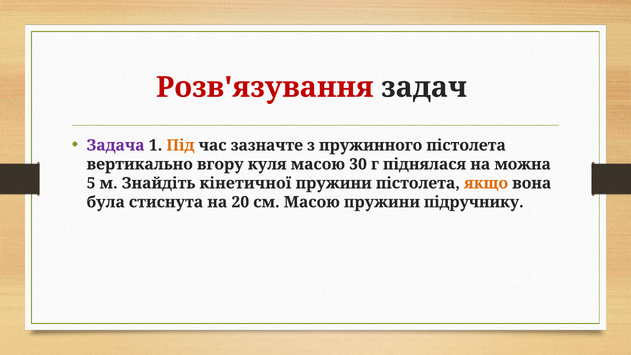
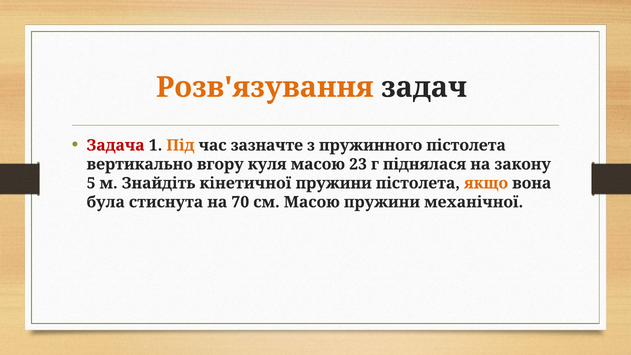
Розв'язування colour: red -> orange (265, 87)
Задача colour: purple -> red (116, 145)
30: 30 -> 23 (358, 164)
можна: можна -> закону (523, 164)
20: 20 -> 70 (240, 202)
підручнику: підручнику -> механічної (474, 202)
